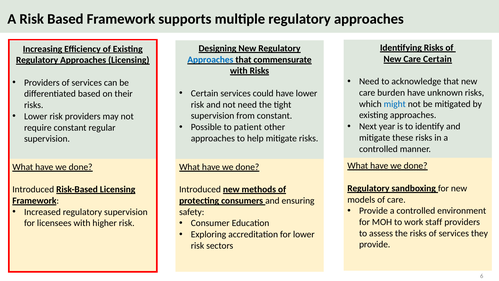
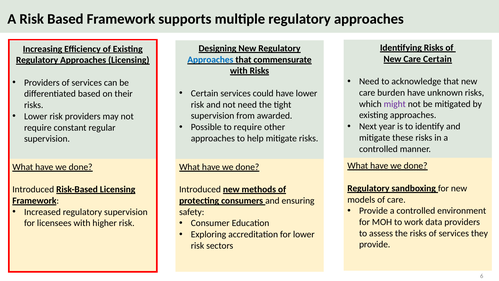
might colour: blue -> purple (395, 104)
from constant: constant -> awarded (275, 116)
to patient: patient -> require (248, 127)
staff: staff -> data (434, 222)
